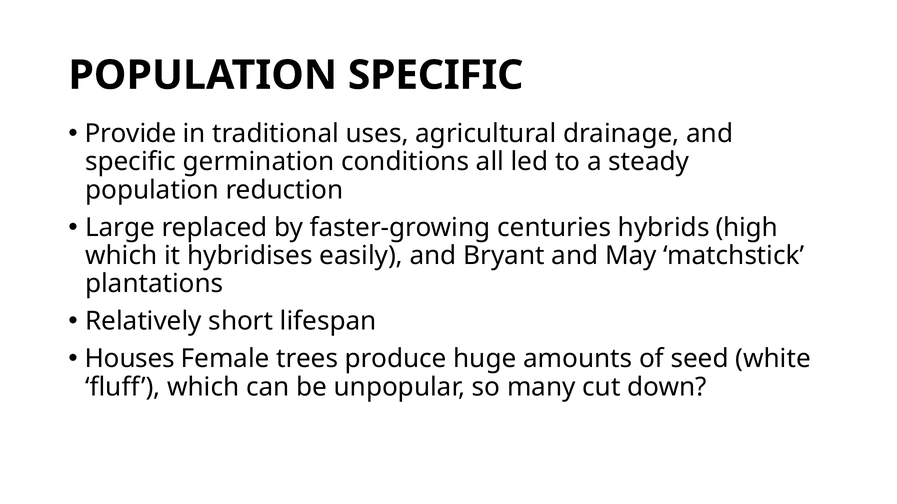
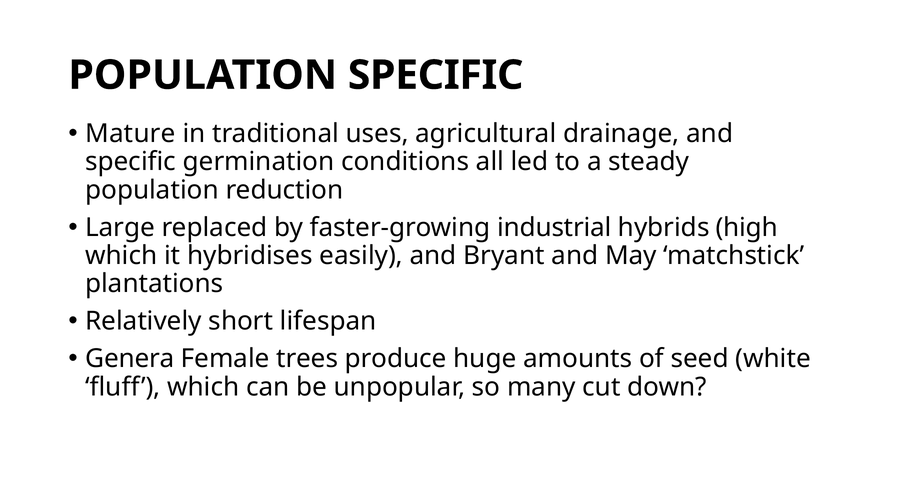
Provide: Provide -> Mature (130, 134)
centuries: centuries -> industrial (554, 228)
Houses: Houses -> Genera (130, 359)
